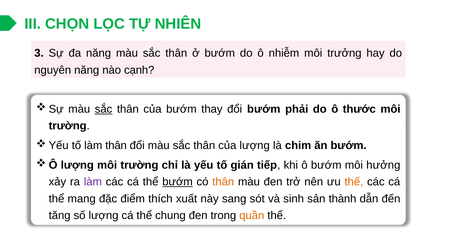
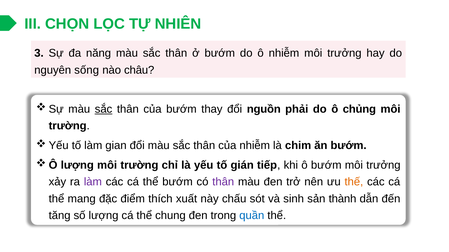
nguyên năng: năng -> sống (87, 70)
cạnh: cạnh -> châu (139, 70)
đổi bướm: bướm -> nguồn (264, 109)
thước: thước -> chủng (359, 109)
làm thân: thân -> gian (116, 146)
của lượng: lượng -> nhiễm (255, 146)
hưởng: hưởng -> trưởng (383, 165)
bướm underline: present -> none (178, 182)
thân colour: orange -> purple (223, 182)
sang: sang -> chấu (234, 199)
quần colour: orange -> blue (252, 216)
